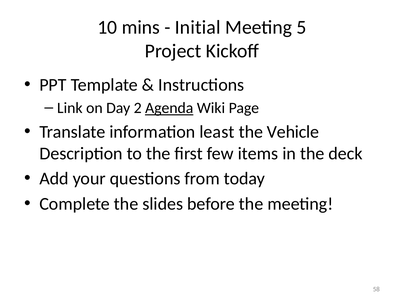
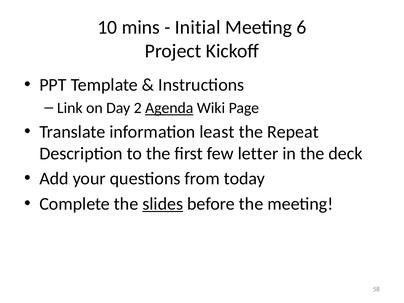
5: 5 -> 6 (301, 27)
Vehicle: Vehicle -> Repeat (293, 132)
items: items -> letter (258, 153)
slides underline: none -> present (163, 204)
